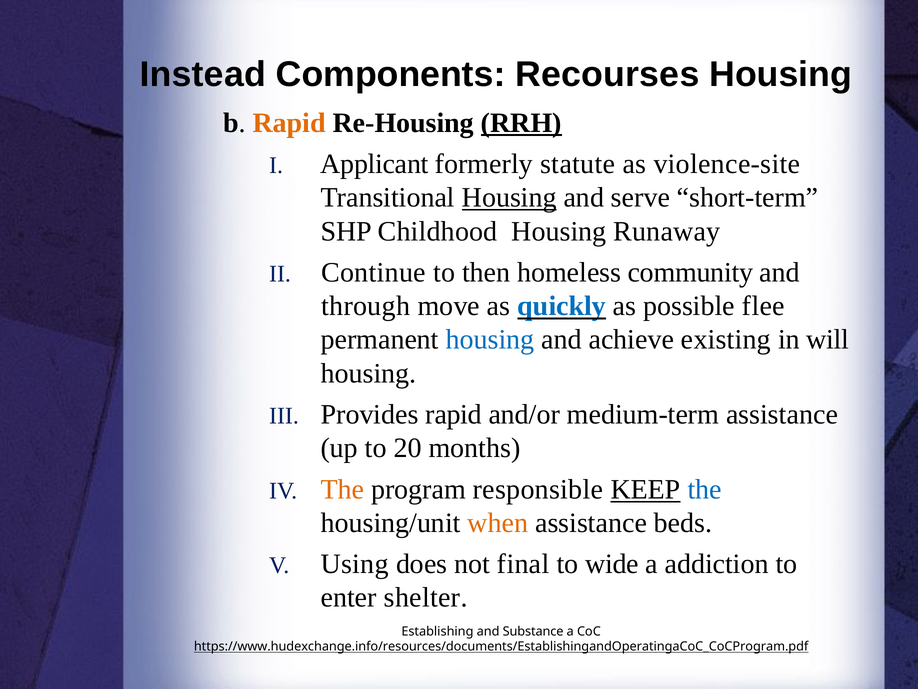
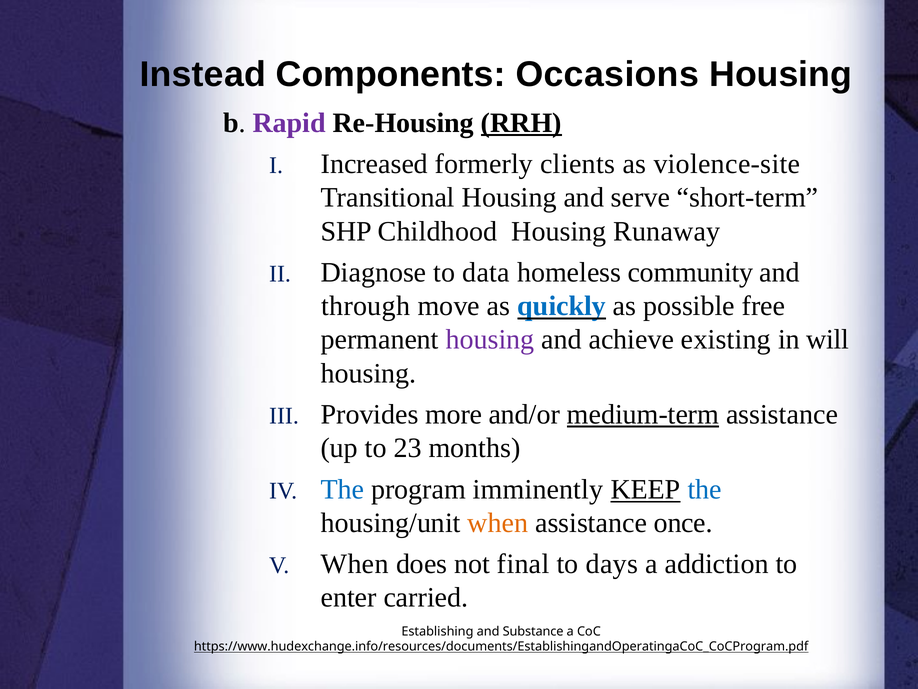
Recourses: Recourses -> Occasions (607, 74)
Rapid colour: orange -> purple (289, 123)
Applicant: Applicant -> Increased (374, 164)
statute: statute -> clients (578, 164)
Housing underline: present -> none (509, 197)
Continue: Continue -> Diagnose (374, 272)
then: then -> data (486, 272)
flee: flee -> free (764, 306)
housing colour: blue -> purple (490, 339)
Provides rapid: rapid -> more (454, 414)
medium-term underline: none -> present (643, 414)
20: 20 -> 23 (408, 448)
The colour: orange -> blue (342, 489)
responsible: responsible -> imminently (538, 489)
beds: beds -> once (683, 523)
Using: Using -> When (355, 564)
wide: wide -> days (612, 564)
shelter: shelter -> carried (426, 597)
